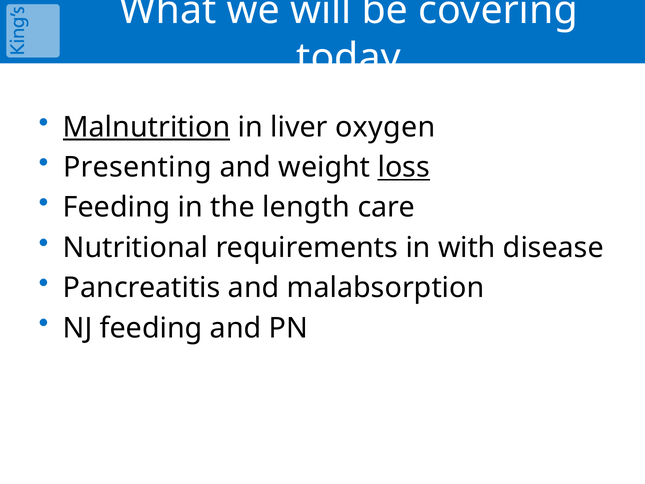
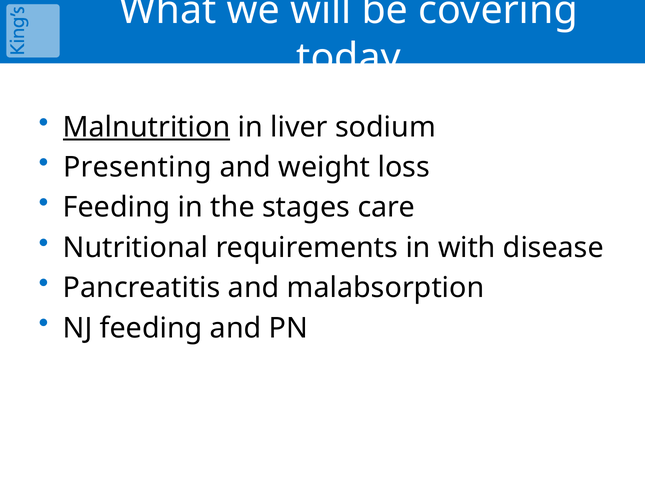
oxygen: oxygen -> sodium (385, 127)
loss underline: present -> none (404, 167)
length: length -> stages (306, 207)
